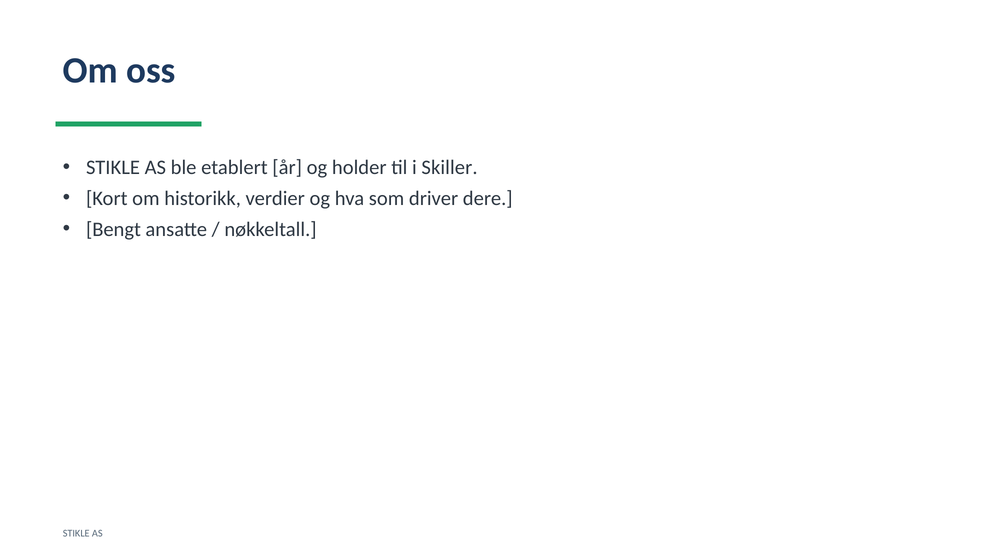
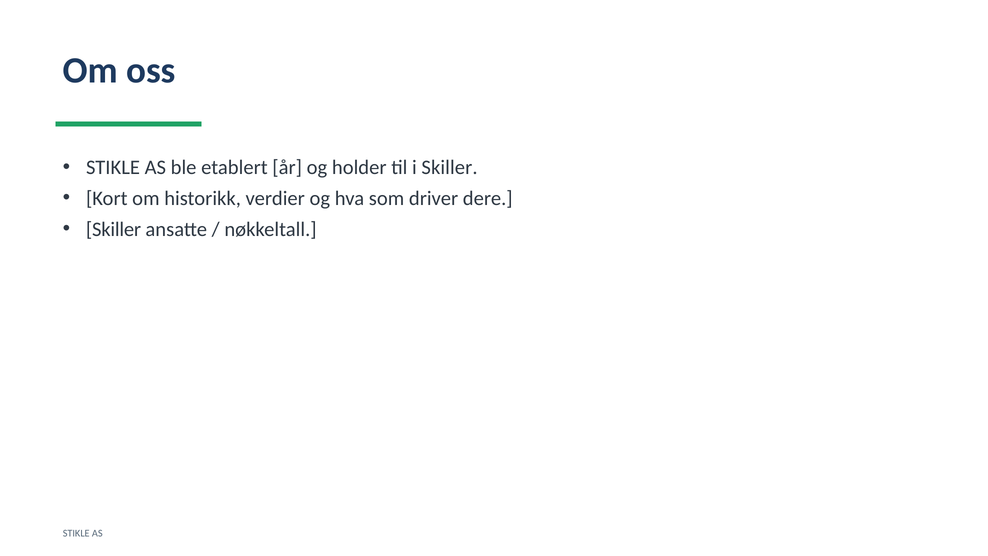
Bengt: Bengt -> Skiller (114, 229)
